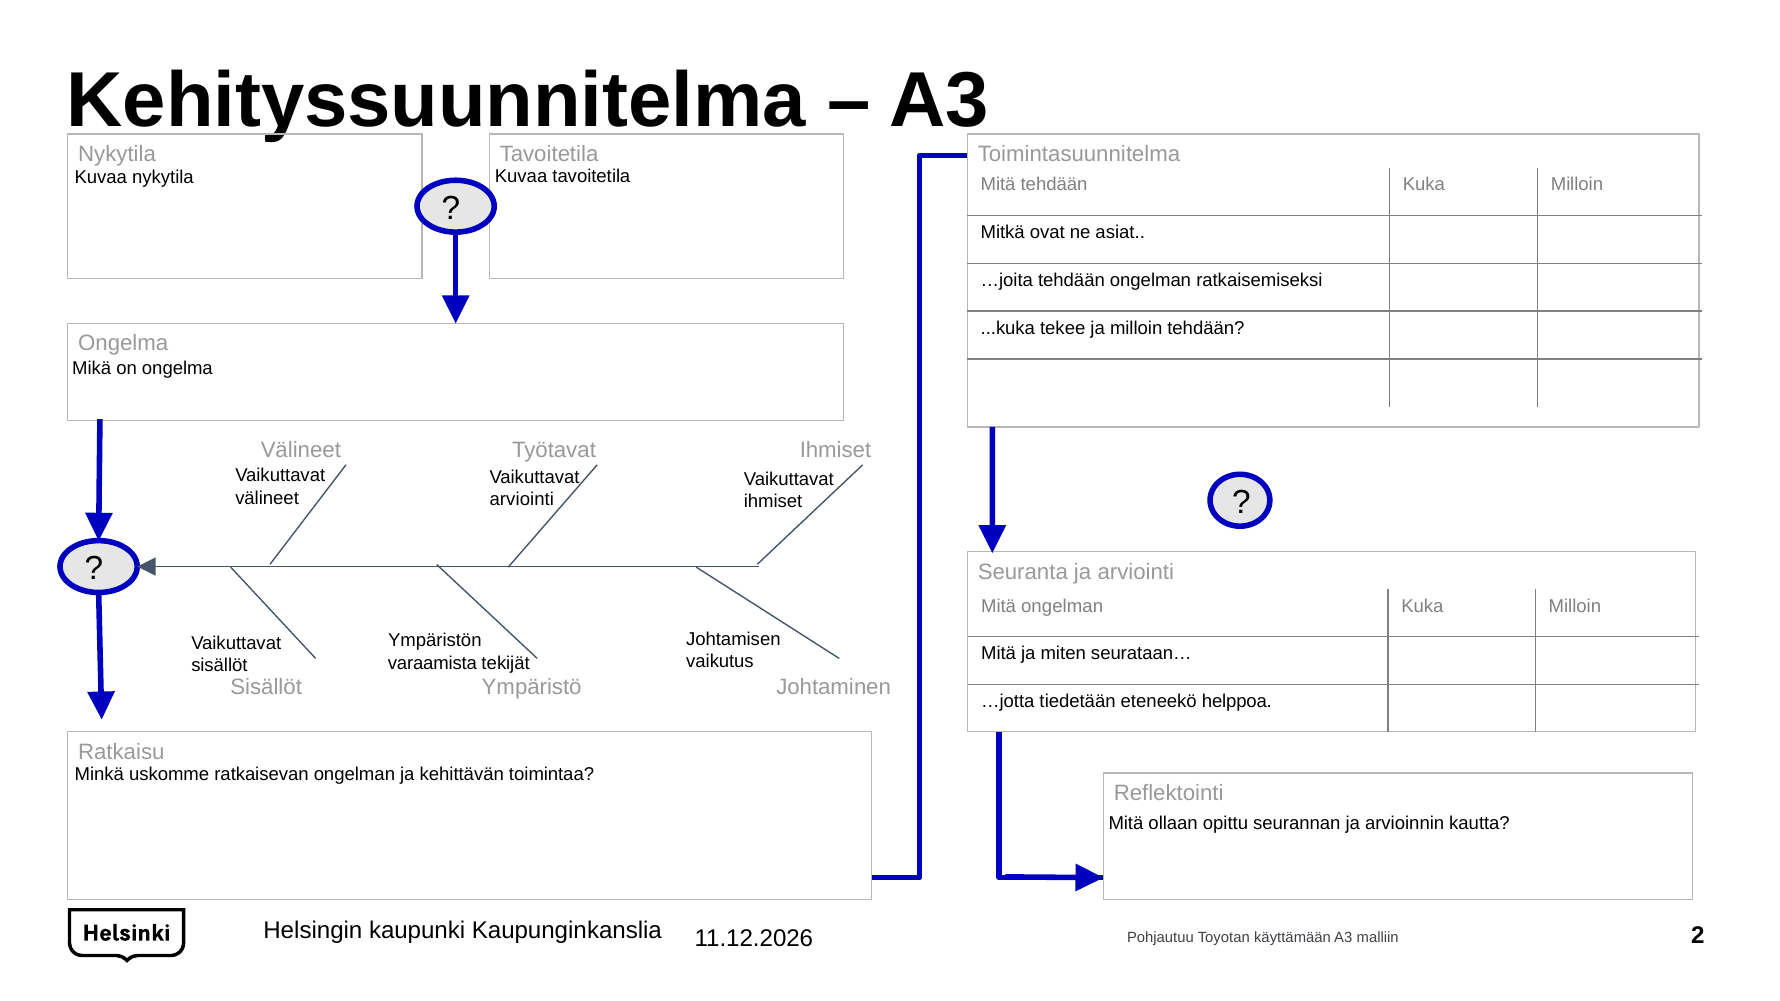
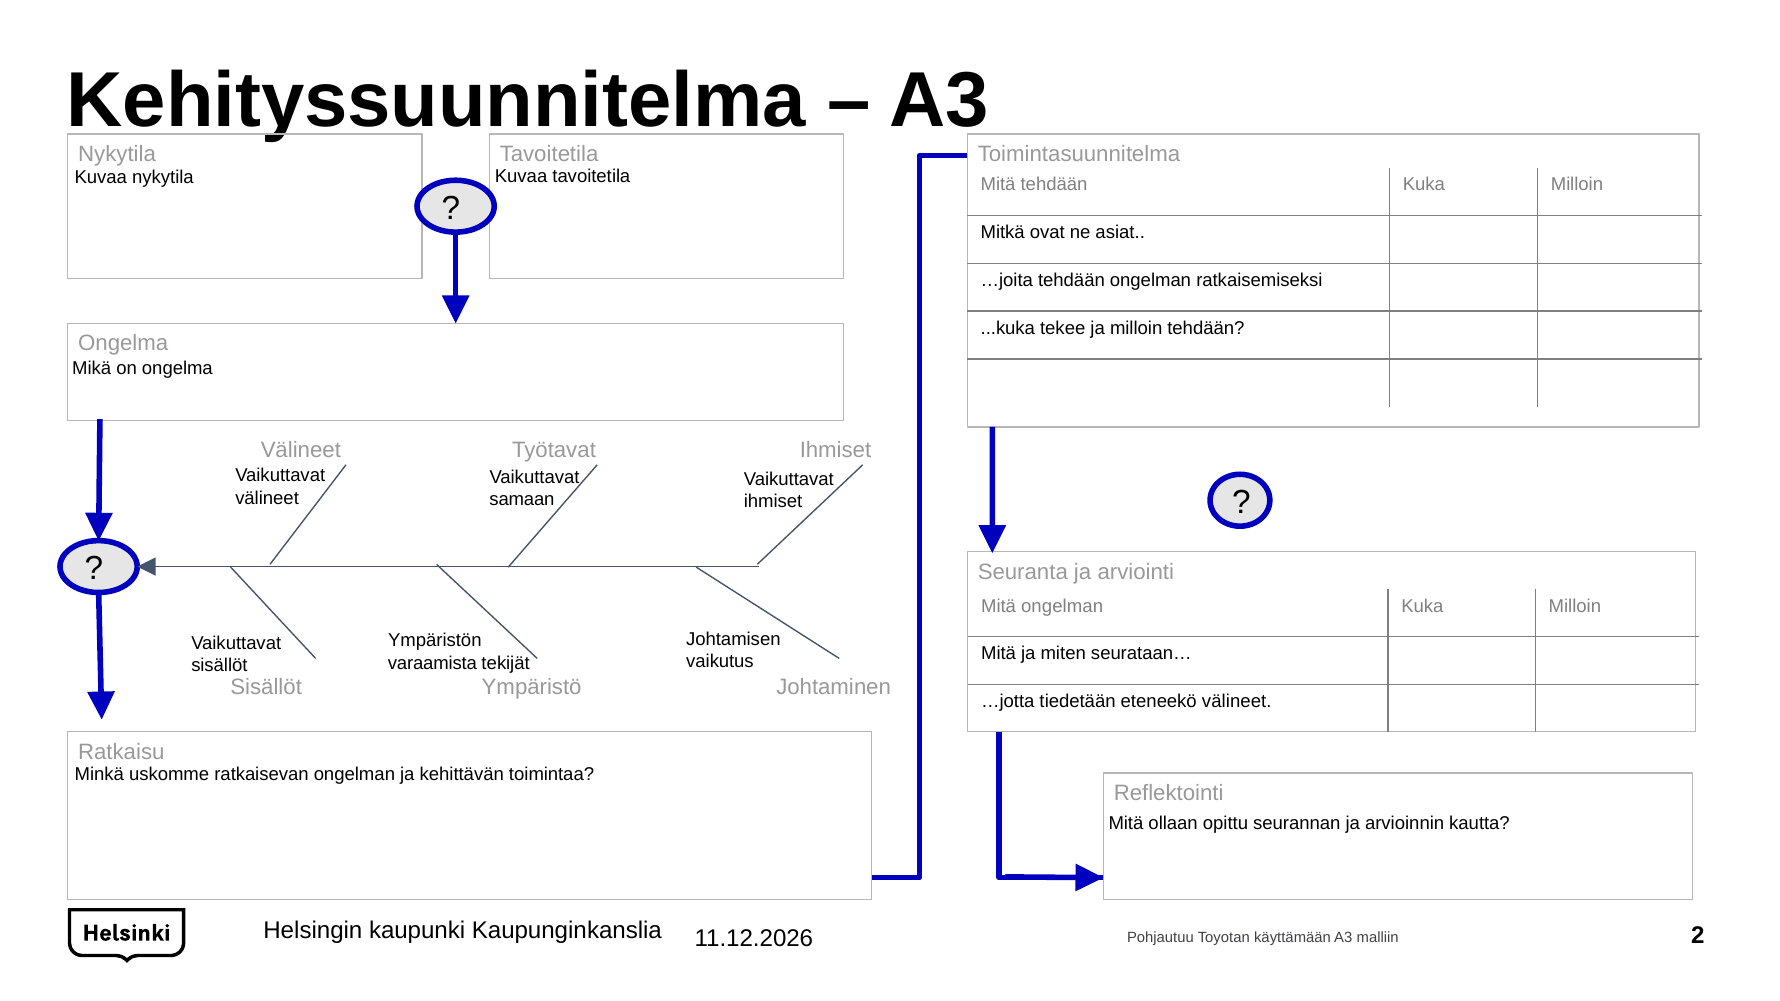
arviointi: arviointi -> samaan (522, 500)
eteneekö helppoa: helppoa -> välineet (1237, 702)
